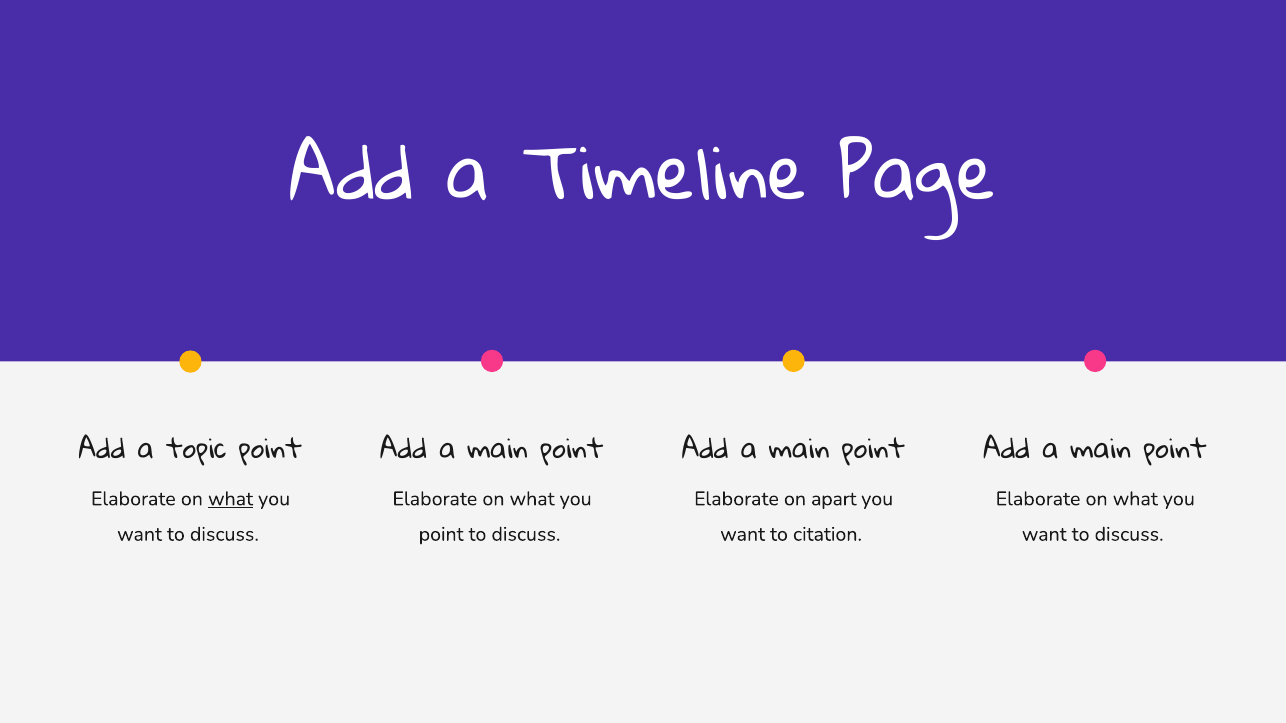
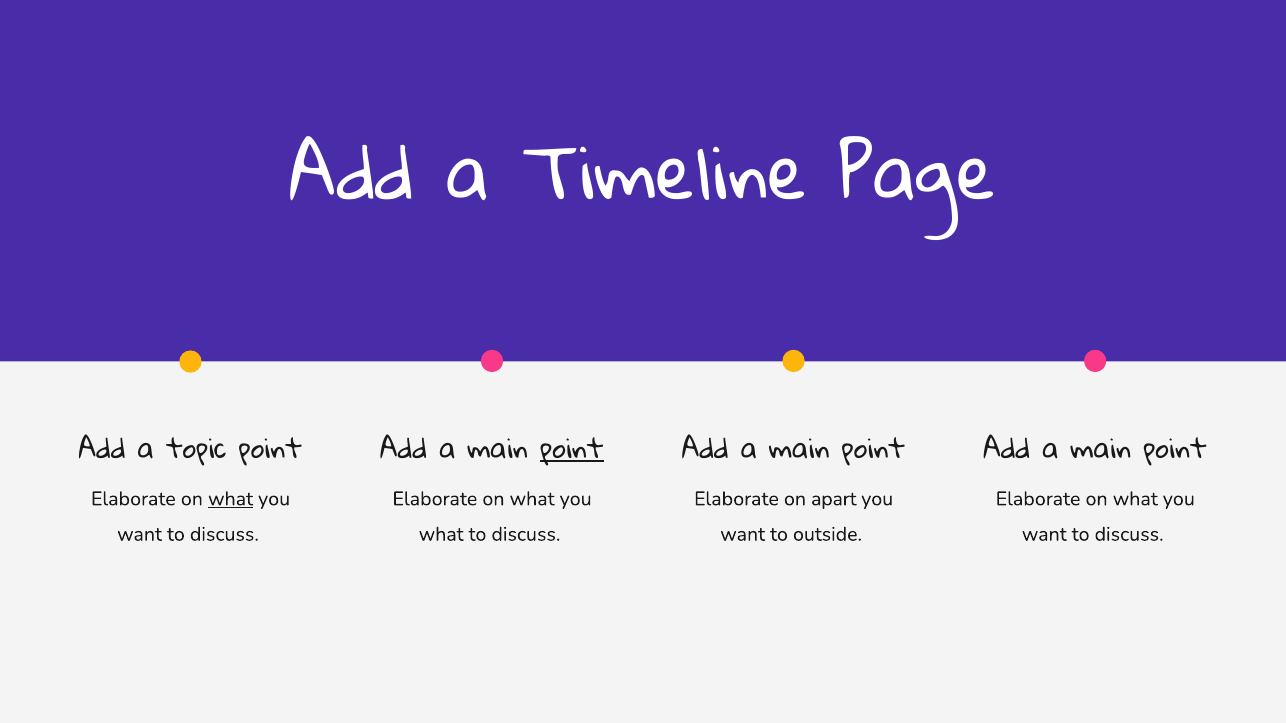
point underline: none -> present (572, 450)
point: point -> what (441, 534)
citation: citation -> outside (828, 534)
